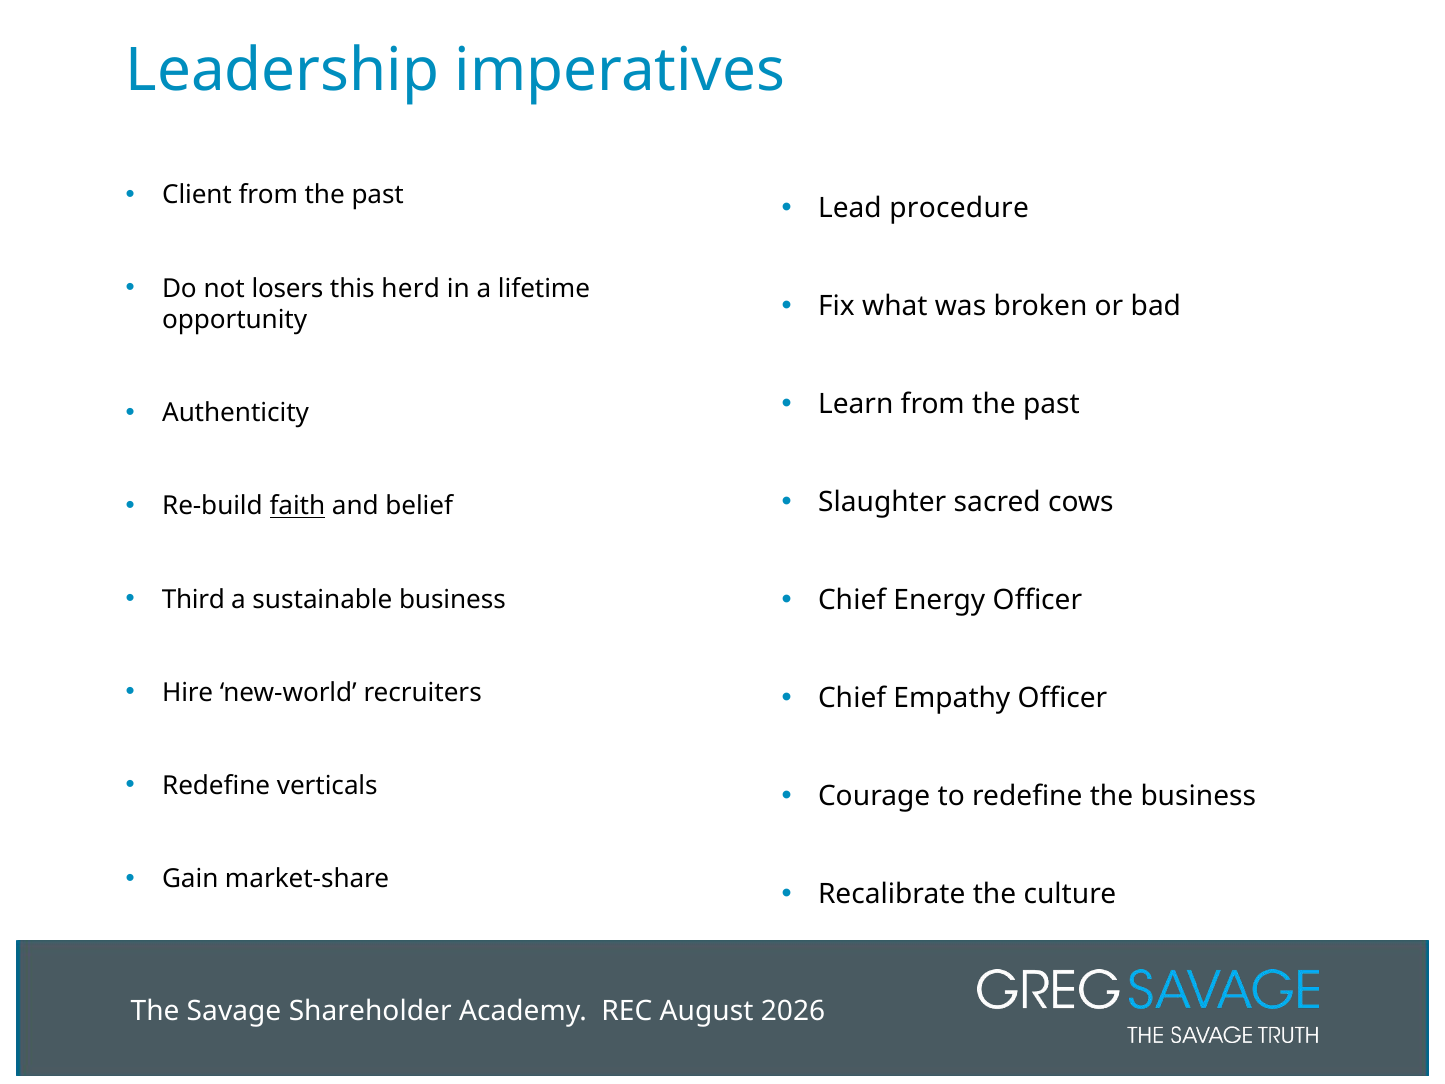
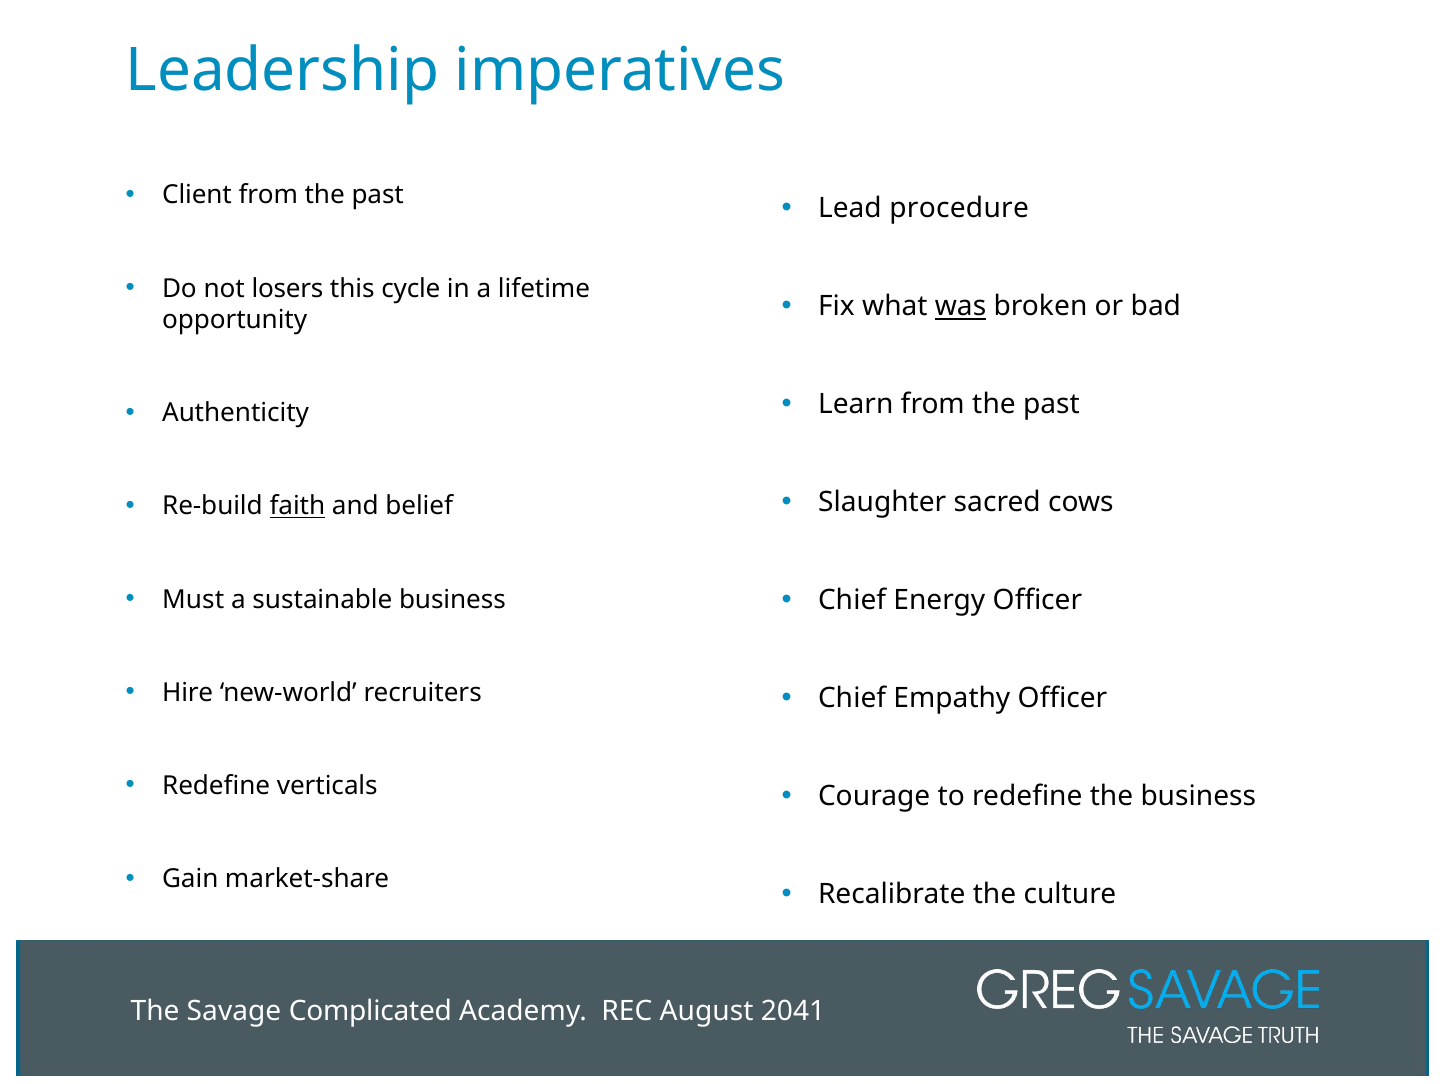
herd: herd -> cycle (411, 288)
was underline: none -> present (961, 307)
Third: Third -> Must (193, 599)
Shareholder: Shareholder -> Complicated (370, 1011)
2026: 2026 -> 2041 (793, 1011)
